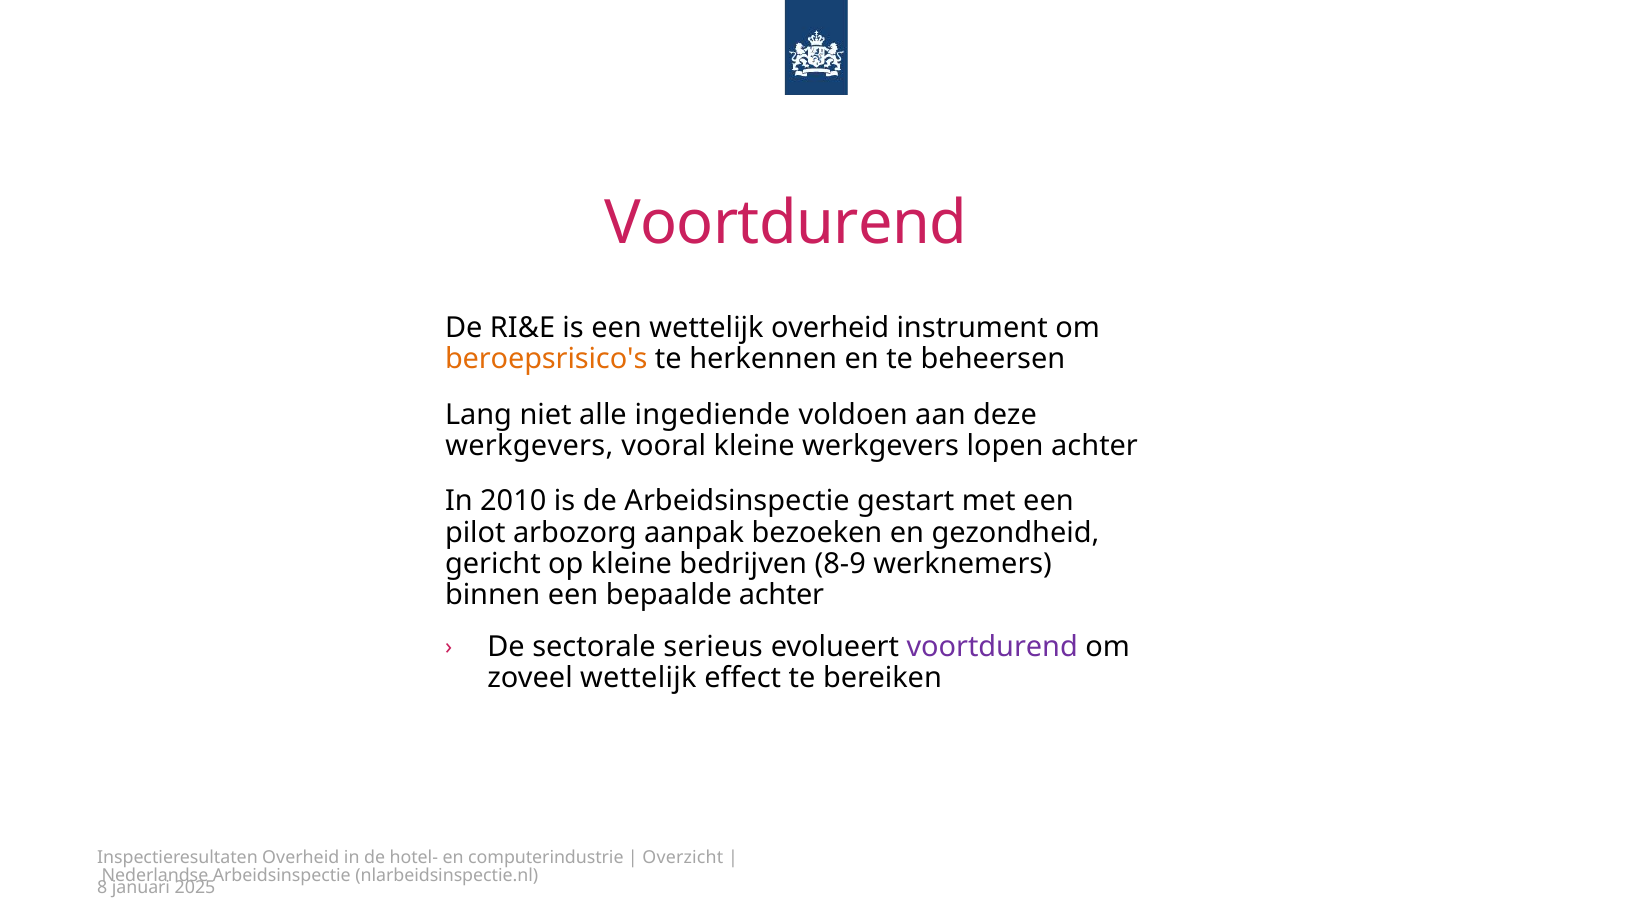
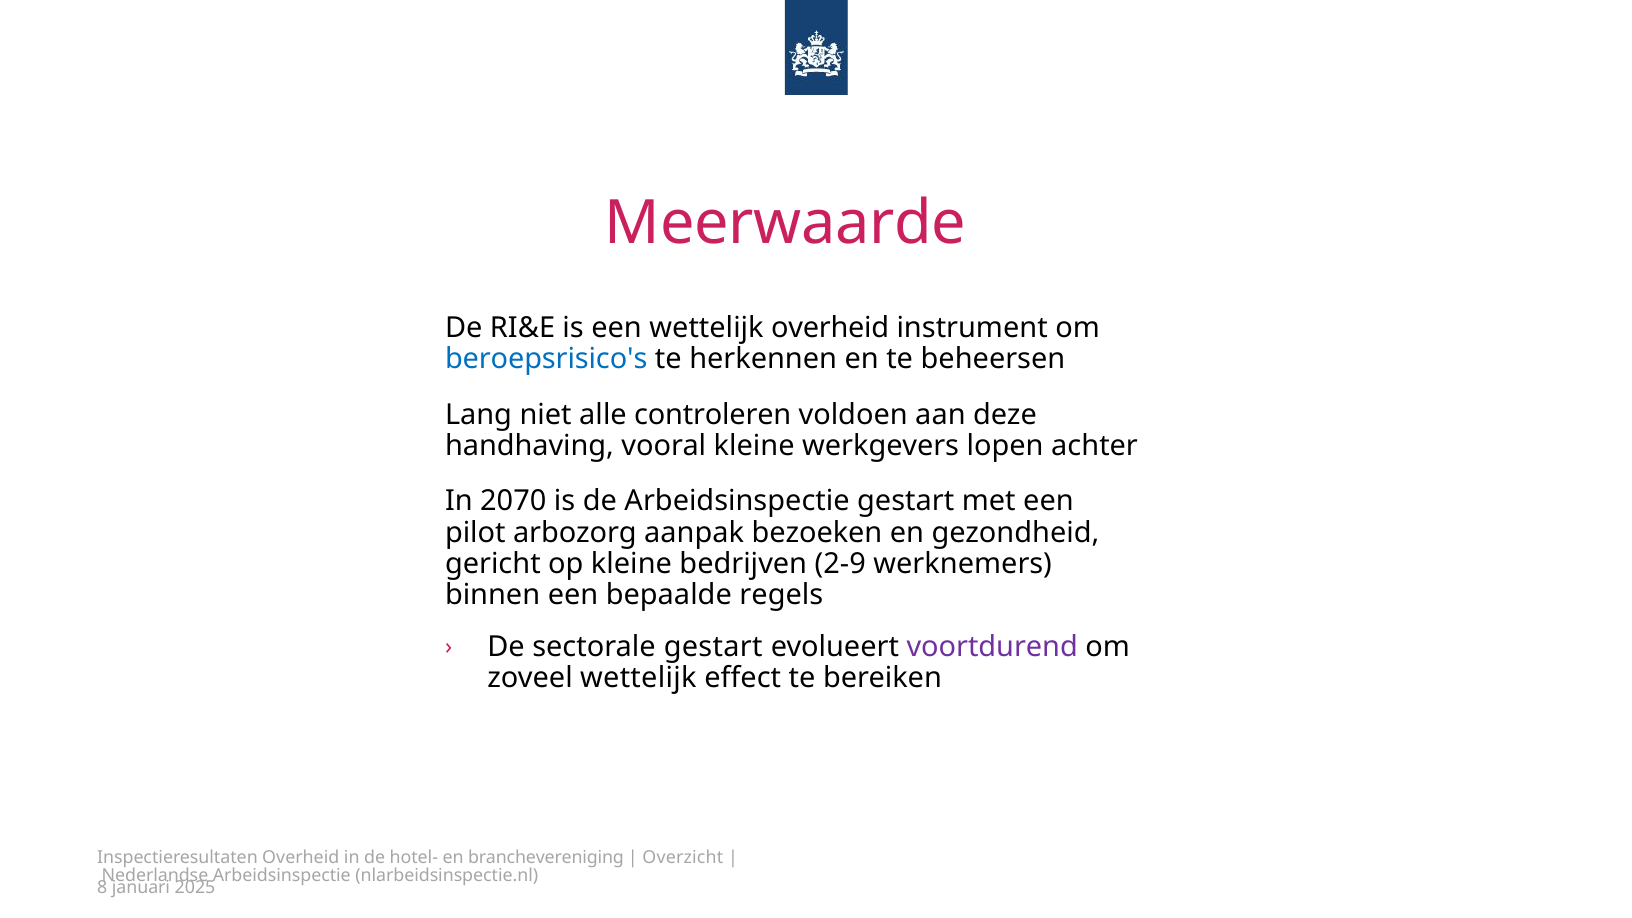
Voortdurend: Voortdurend -> Meerwaarde (786, 224)
beroepsrisico's colour: orange -> blue (546, 359)
ingediende: ingediende -> controleren (713, 415)
werkgevers: werkgevers -> handhaving (529, 446)
2010: 2010 -> 2070 (513, 501)
8-9: 8-9 -> 2-9 (840, 564)
bepaalde achter: achter -> regels (781, 595)
sectorale serieus: serieus -> gestart (713, 647)
computerindustrie: computerindustrie -> branchevereniging (546, 858)
